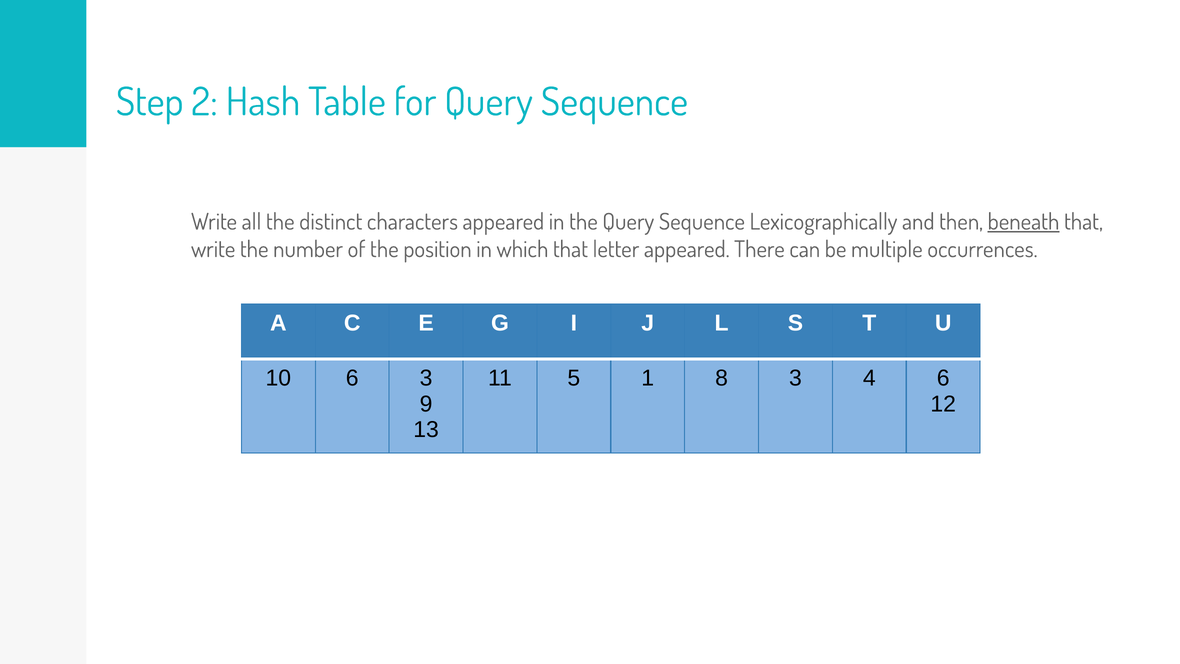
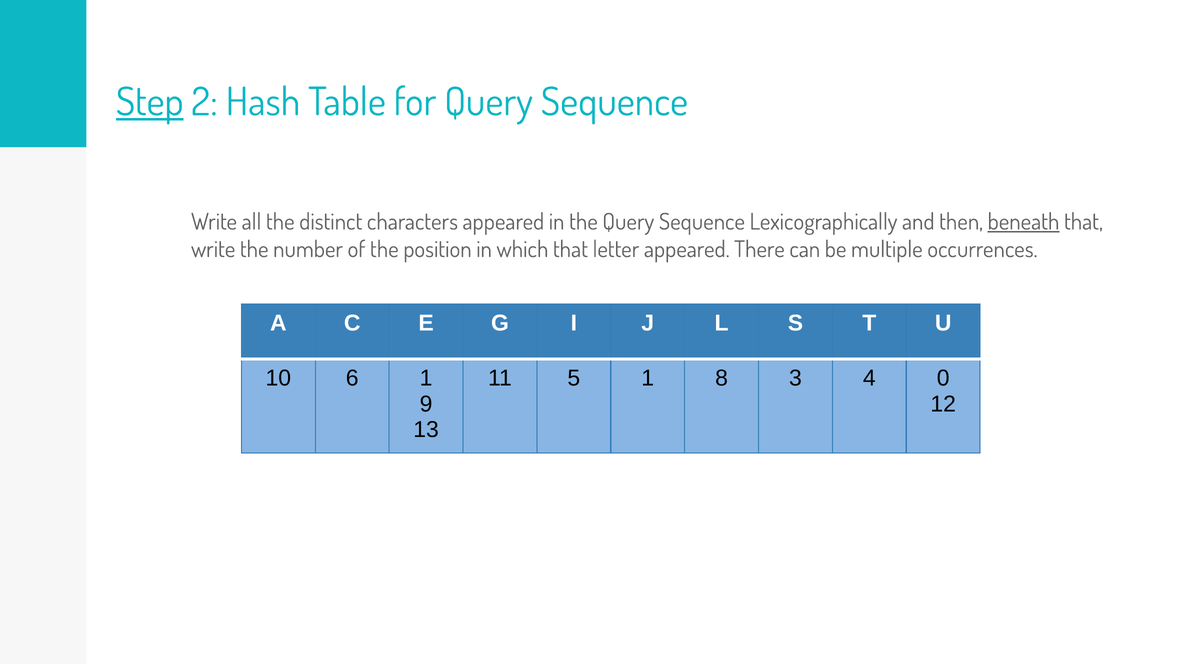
Step underline: none -> present (150, 102)
6 3: 3 -> 1 (426, 378)
4 6: 6 -> 0 (943, 378)
